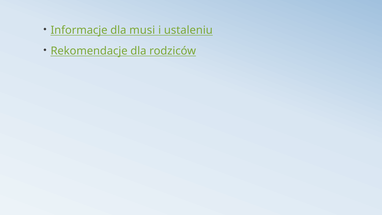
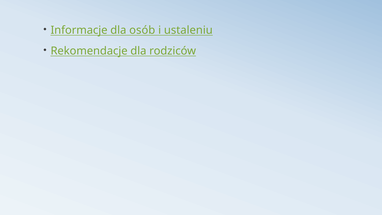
musi: musi -> osób (142, 30)
